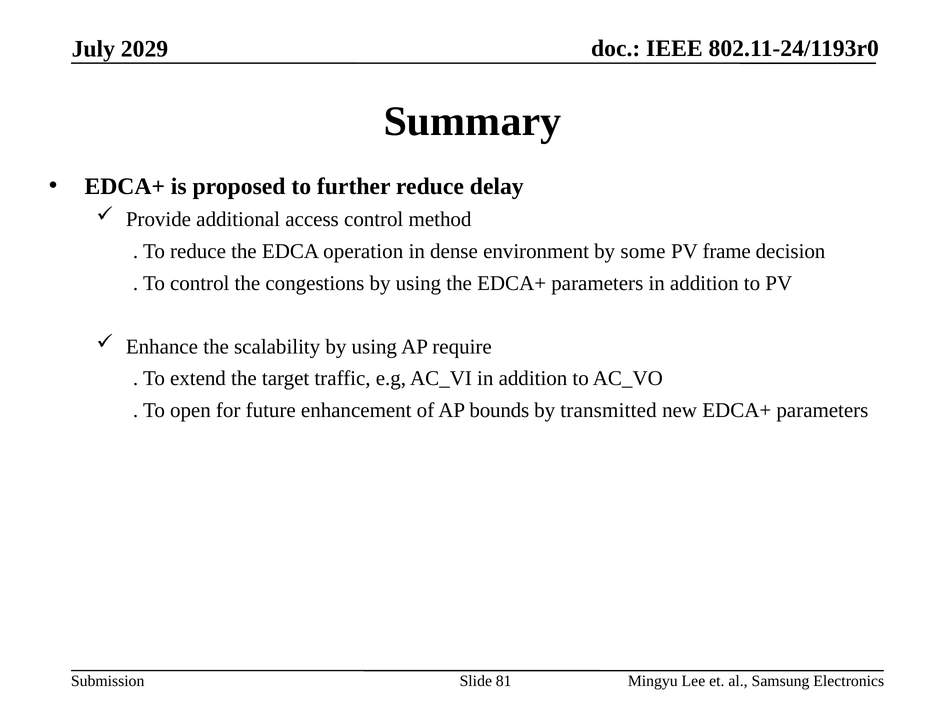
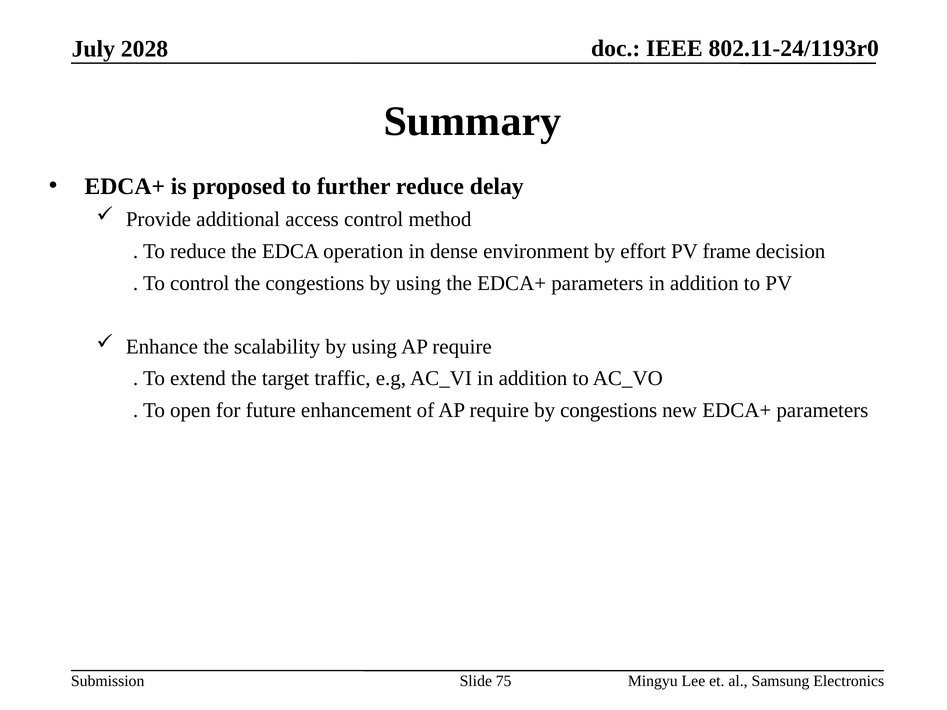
2029: 2029 -> 2028 (145, 49)
some: some -> effort (643, 251)
of AP bounds: bounds -> require (499, 410)
by transmitted: transmitted -> congestions (609, 410)
81: 81 -> 75 (504, 681)
